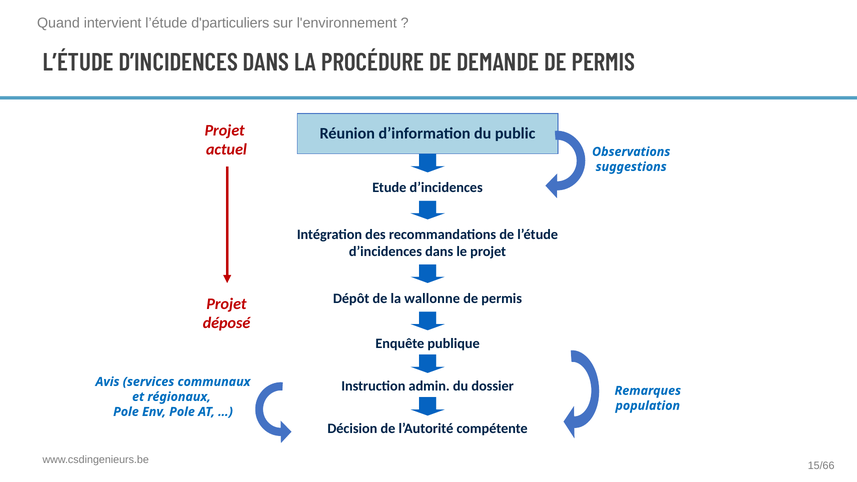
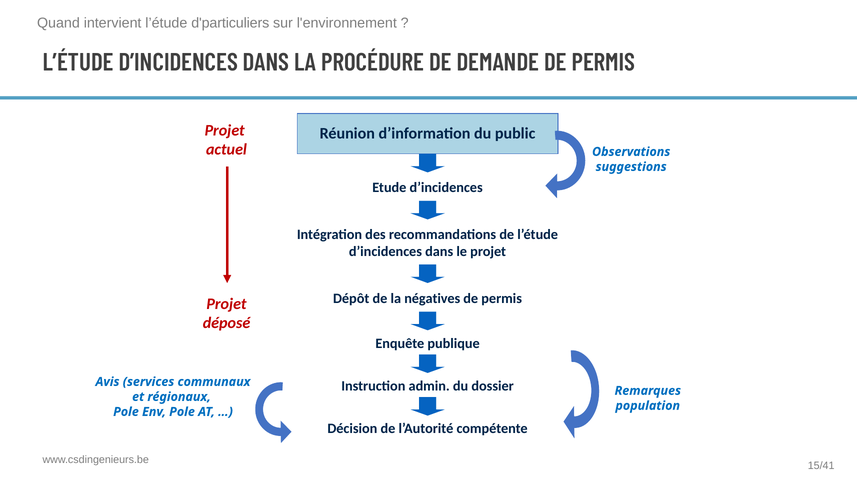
wallonne: wallonne -> négatives (432, 298)
15/66: 15/66 -> 15/41 (821, 466)
